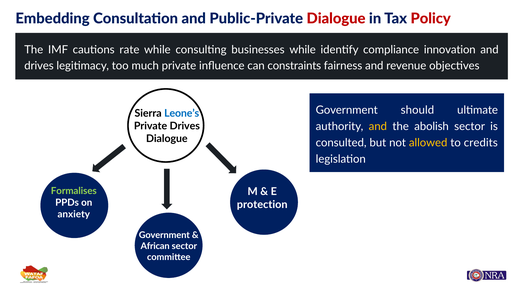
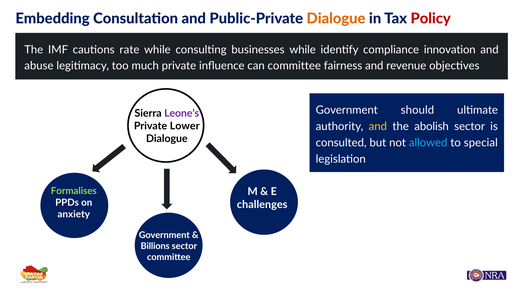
Dialogue colour: red -> orange (336, 18)
drives: drives -> abuse (39, 66)
can constraints: constraints -> committee (294, 66)
Leone’s colour: blue -> purple (182, 113)
Private Drives: Drives -> Lower (185, 126)
allowed colour: yellow -> light blue (428, 143)
credits: credits -> special (481, 143)
protection: protection -> challenges (262, 204)
African: African -> Billions (155, 246)
